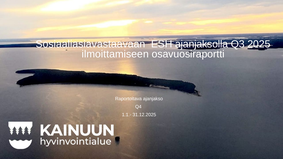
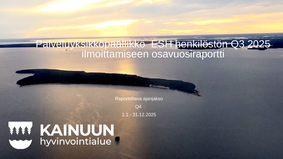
Sosiaaliasiavastaavaan: Sosiaaliasiavastaavaan -> Palveluyksikköpäällikkö (91, 44)
ajanjaksolla: ajanjaksolla -> henkilöstön (202, 44)
